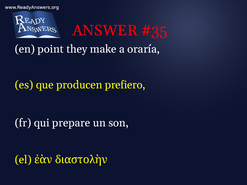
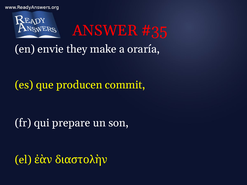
point: point -> envie (51, 49)
prefiero: prefiero -> commit (125, 85)
